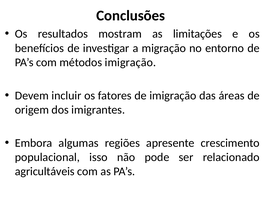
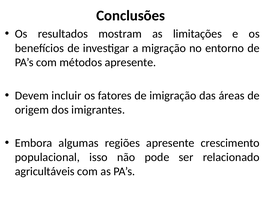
métodos imigração: imigração -> apresente (130, 62)
